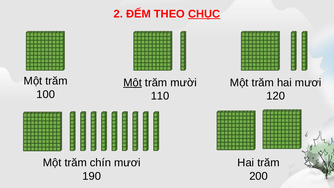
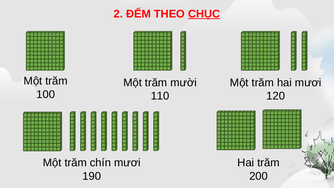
Một underline: present -> none (133, 83)
